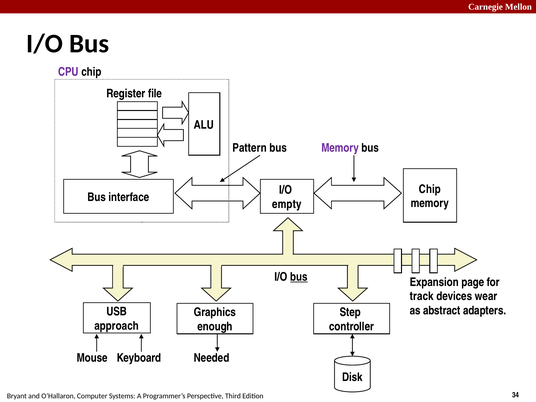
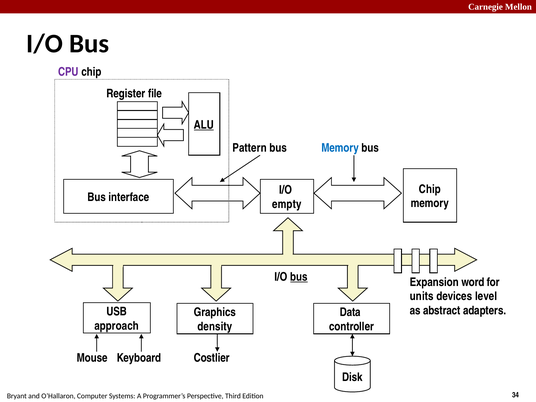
ALU underline: none -> present (204, 125)
Memory colour: purple -> blue (340, 148)
page: page -> word (473, 282)
track: track -> units (422, 296)
wear: wear -> level (486, 296)
Step: Step -> Data (350, 312)
enough: enough -> density (215, 327)
Needed: Needed -> Costlier (212, 358)
